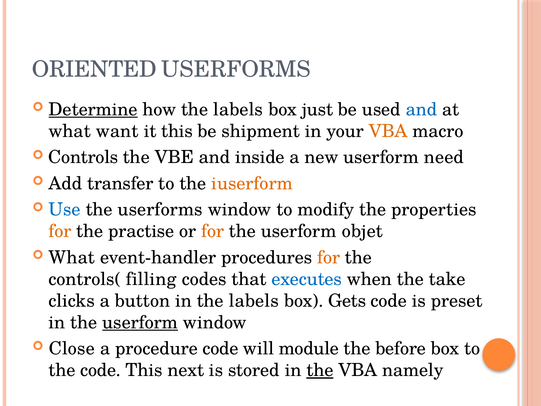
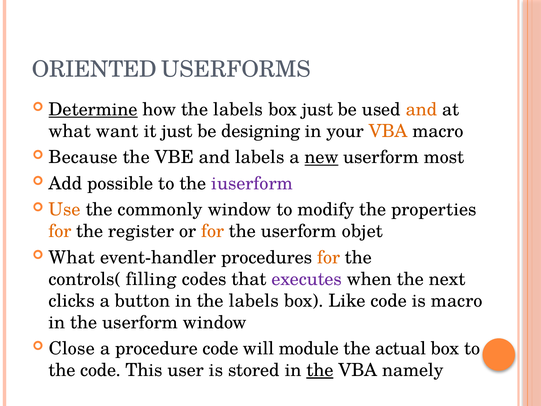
and colour: blue -> orange (421, 109)
it this: this -> just (177, 131)
shipment: shipment -> designing (261, 131)
Controls: Controls -> Because (83, 157)
and inside: inside -> labels (260, 157)
new underline: none -> present (321, 157)
need: need -> most (444, 157)
transfer: transfer -> possible (120, 183)
iuserform colour: orange -> purple (252, 183)
Use colour: blue -> orange (65, 210)
the userforms: userforms -> commonly (160, 210)
practise: practise -> register (141, 231)
executes colour: blue -> purple (307, 279)
take: take -> next (447, 279)
Gets: Gets -> Like (347, 301)
is preset: preset -> macro (457, 301)
userform underline: present -> none (140, 322)
before: before -> actual (401, 348)
next: next -> user (186, 370)
